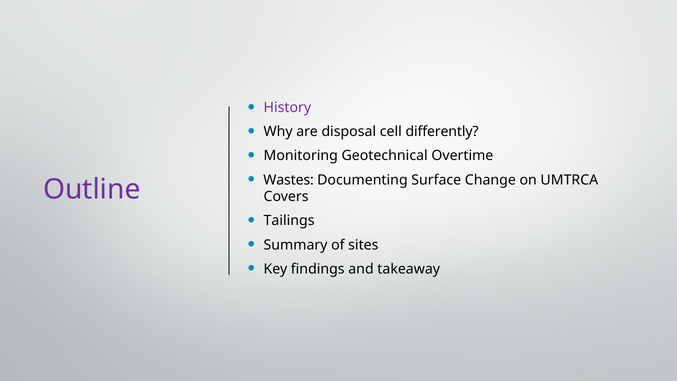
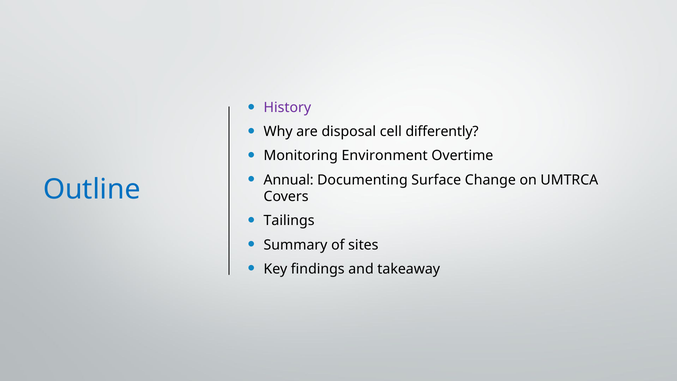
Geotechnical: Geotechnical -> Environment (385, 156)
Wastes: Wastes -> Annual (289, 180)
Outline colour: purple -> blue (92, 189)
